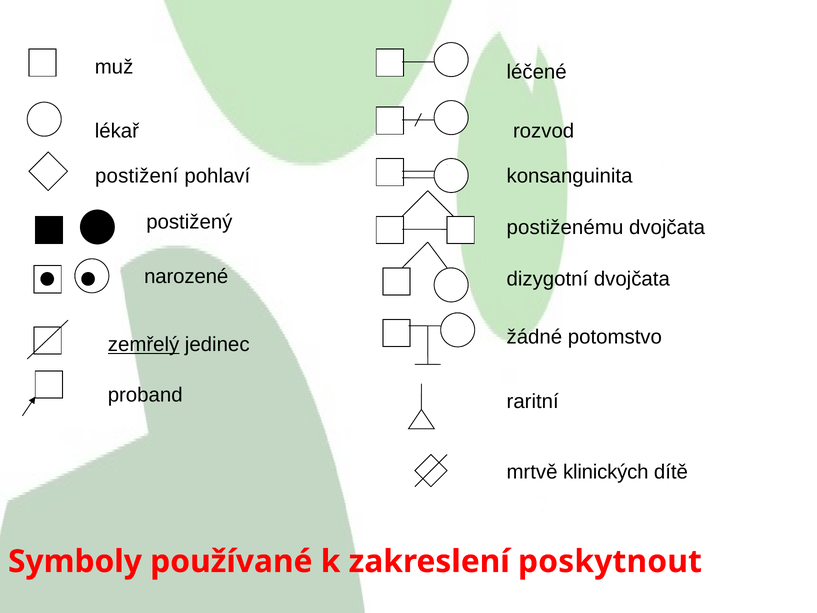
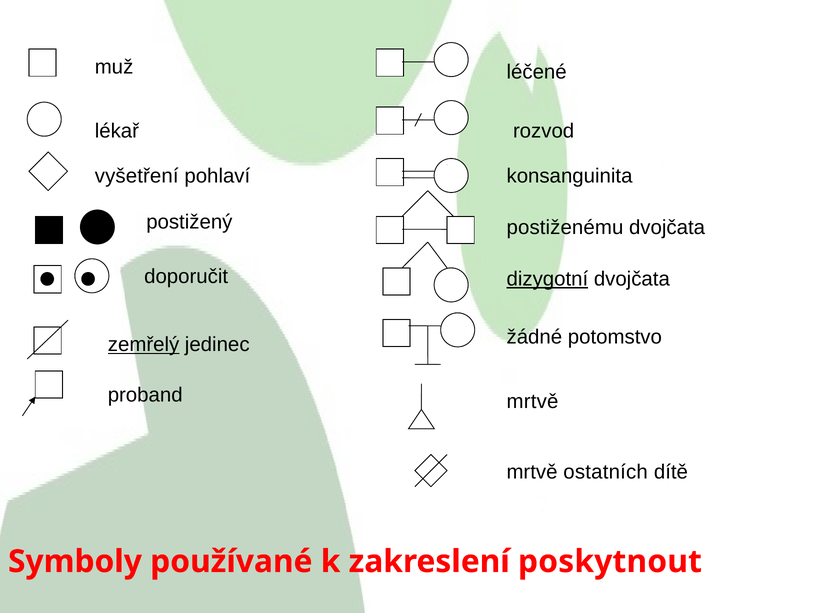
postižení: postižení -> vyšetření (137, 176)
narozené: narozené -> doporučit (186, 276)
dizygotní underline: none -> present (547, 279)
raritní: raritní -> mrtvě (533, 401)
klinických: klinických -> ostatních (606, 472)
